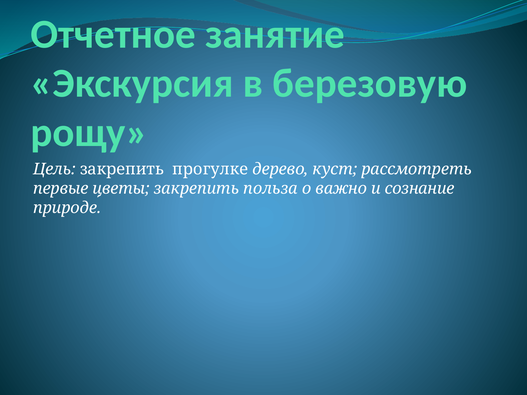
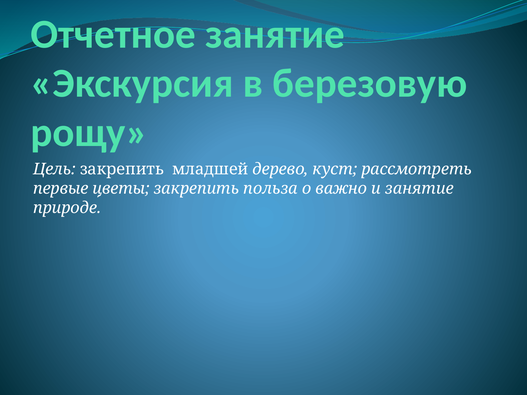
прогулке: прогулке -> младшей (210, 169)
и сознание: сознание -> занятие (419, 189)
